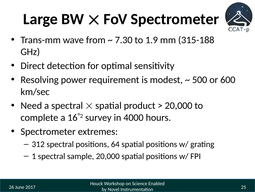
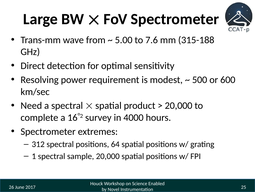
7.30: 7.30 -> 5.00 (124, 40)
1.9: 1.9 -> 7.6 (152, 40)
